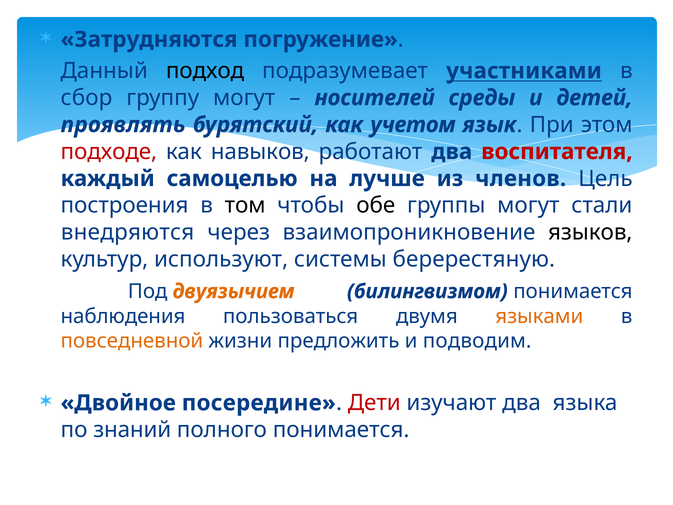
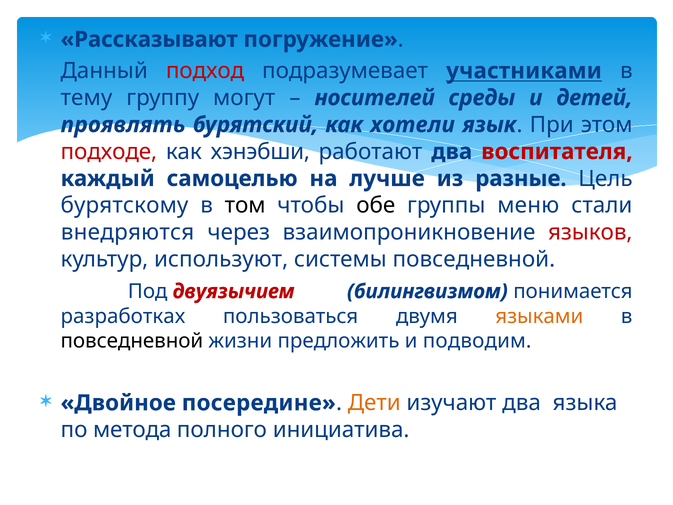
Затрудняются: Затрудняются -> Рассказывают (149, 39)
подход colour: black -> red (205, 71)
сбор: сбор -> тему (86, 98)
учетом: учетом -> хотели (413, 125)
навыков: навыков -> хэнэбши (260, 152)
членов: членов -> разные (521, 179)
построения: построения -> бурятскому (124, 205)
группы могут: могут -> меню (528, 205)
языков colour: black -> red (590, 232)
системы беререстяную: беререстяную -> повседневной (474, 259)
двуязычием colour: orange -> red (234, 291)
наблюдения: наблюдения -> разработках (123, 316)
повседневной colour: orange -> black (132, 341)
Дети colour: red -> orange (374, 403)
знаний: знаний -> метода (132, 430)
полного понимается: понимается -> инициатива (341, 430)
